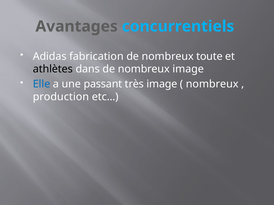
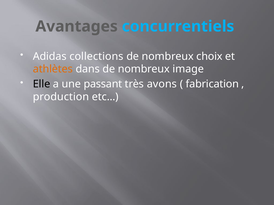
fabrication: fabrication -> collections (96, 56)
toute: toute -> choix (209, 56)
athlètes colour: black -> orange (53, 69)
Elle colour: blue -> black (42, 84)
très image: image -> avons (162, 84)
nombreux: nombreux -> fabrication (212, 84)
